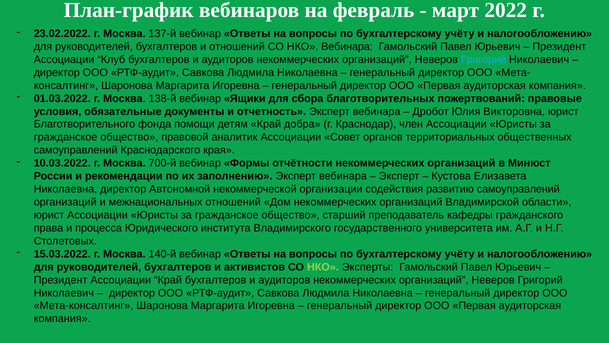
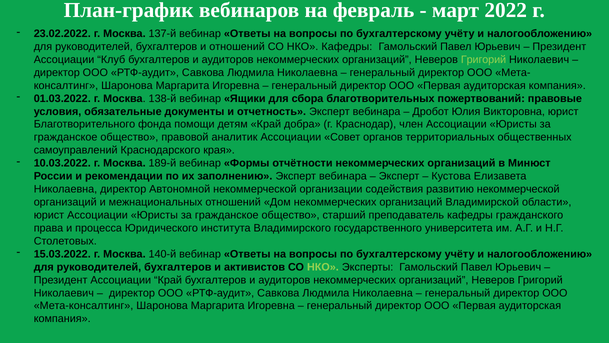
НКО Вебинара: Вебинара -> Кафедры (347, 47)
Григорий colour: light blue -> light green (484, 60)
700-й: 700-й -> 189-й (162, 163)
развитию самоуправлений: самоуправлений -> некоммерческой (518, 189)
